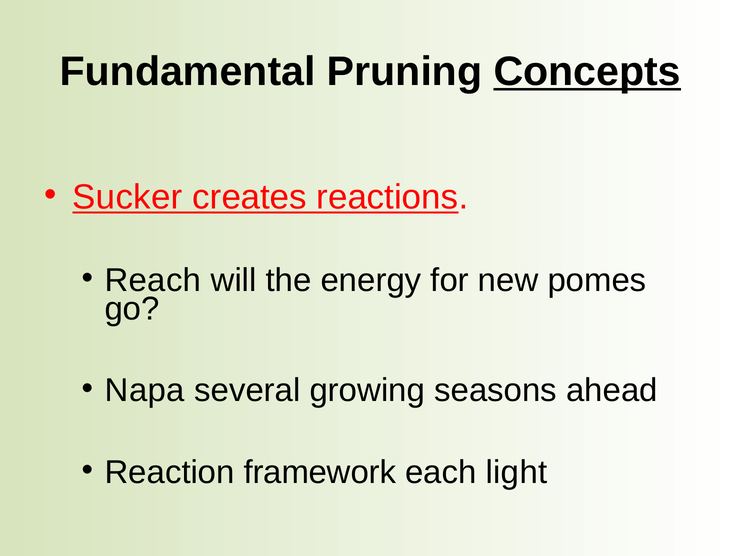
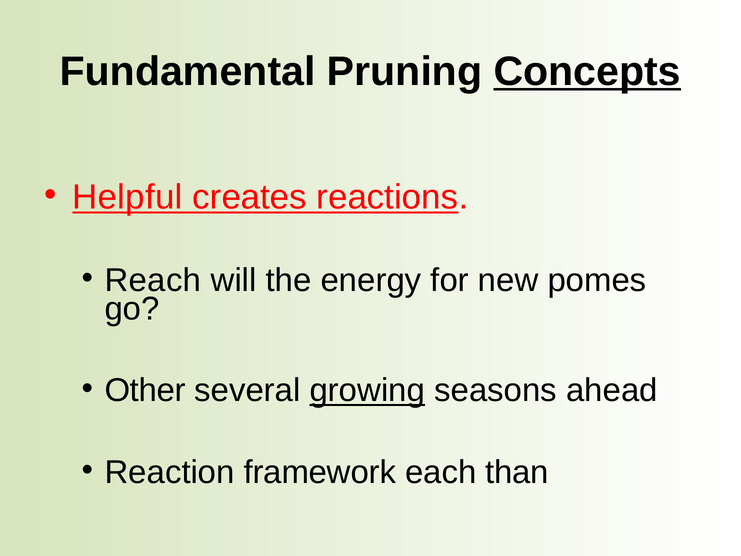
Sucker: Sucker -> Helpful (127, 197)
Napa: Napa -> Other (145, 390)
growing underline: none -> present (367, 390)
light: light -> than (517, 472)
